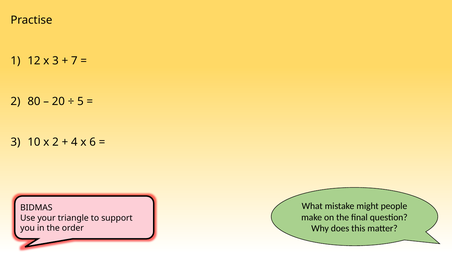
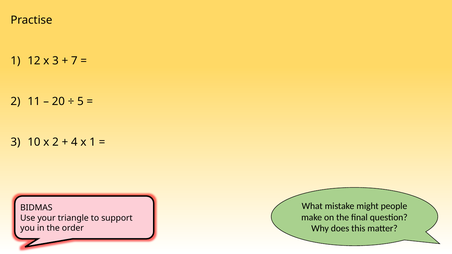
80: 80 -> 11 (34, 102)
x 6: 6 -> 1 (93, 142)
